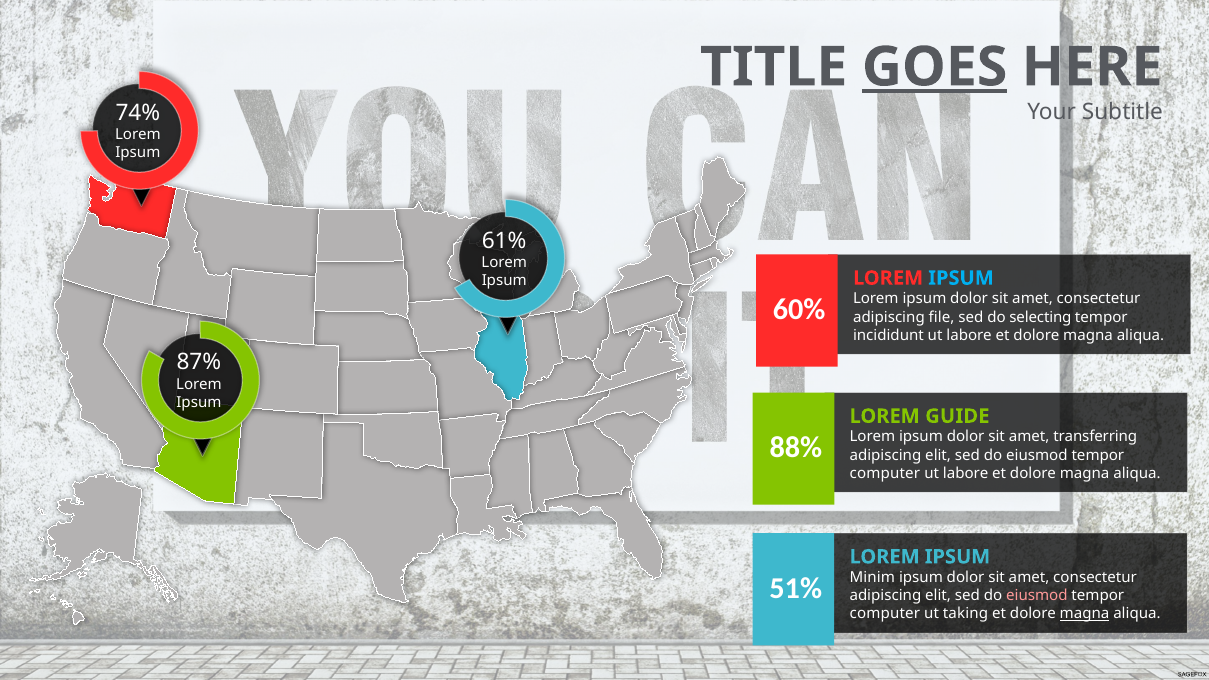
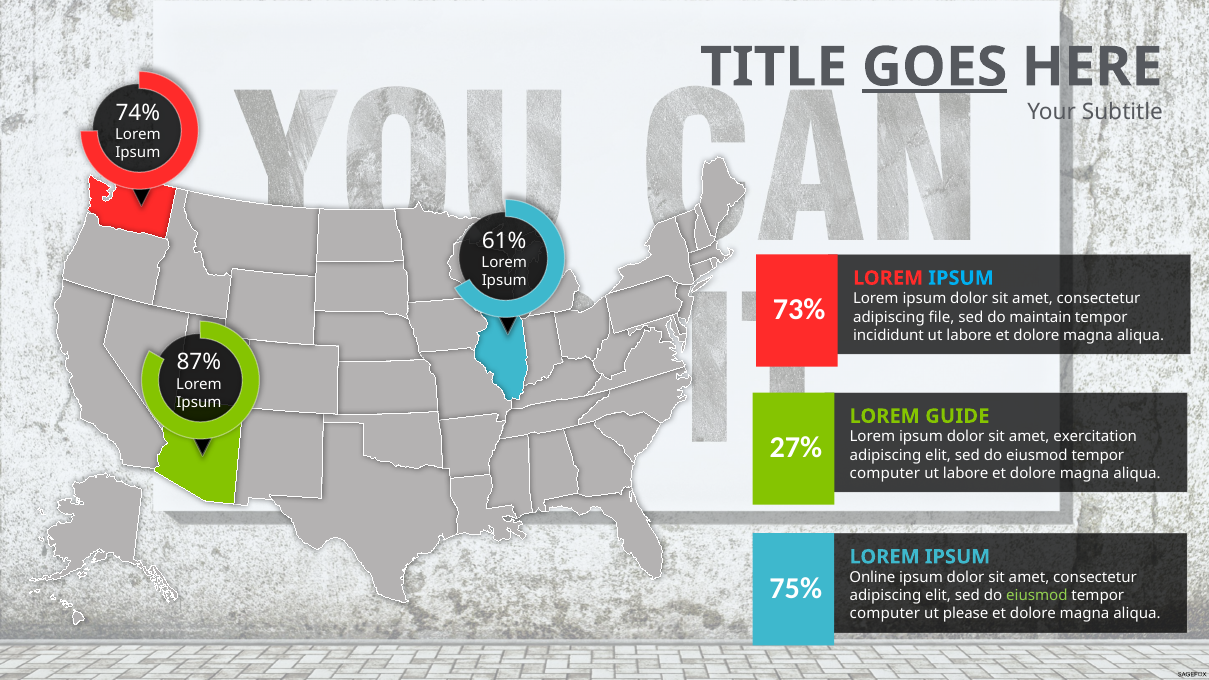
60%: 60% -> 73% (799, 310)
selecting: selecting -> maintain (1040, 317)
transferring: transferring -> exercitation (1095, 437)
88%: 88% -> 27% (796, 448)
Minim: Minim -> Online (872, 578)
51%: 51% -> 75% (796, 588)
eiusmod colour: pink -> light green (1037, 596)
taking: taking -> please (966, 614)
magna underline: present -> none (1085, 614)
